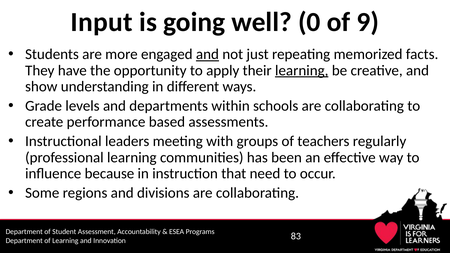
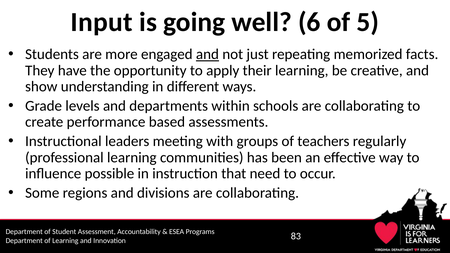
0: 0 -> 6 (309, 22)
9: 9 -> 5 (368, 22)
learning underline: present -> none (302, 71)
because: because -> possible (109, 174)
